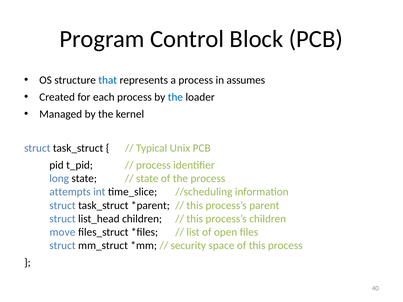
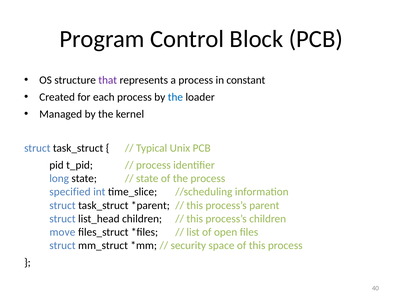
that colour: blue -> purple (108, 80)
assumes: assumes -> constant (246, 80)
attempts: attempts -> specified (70, 192)
